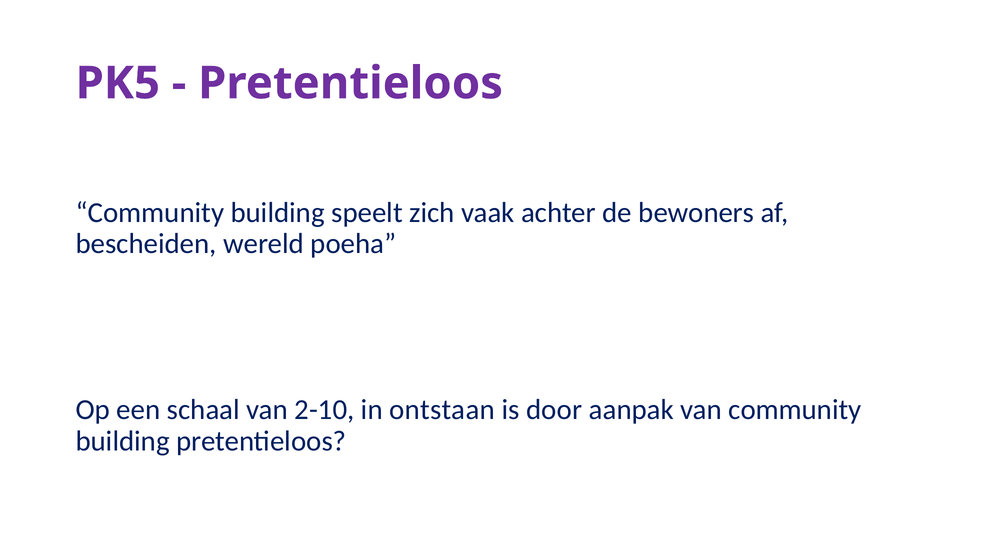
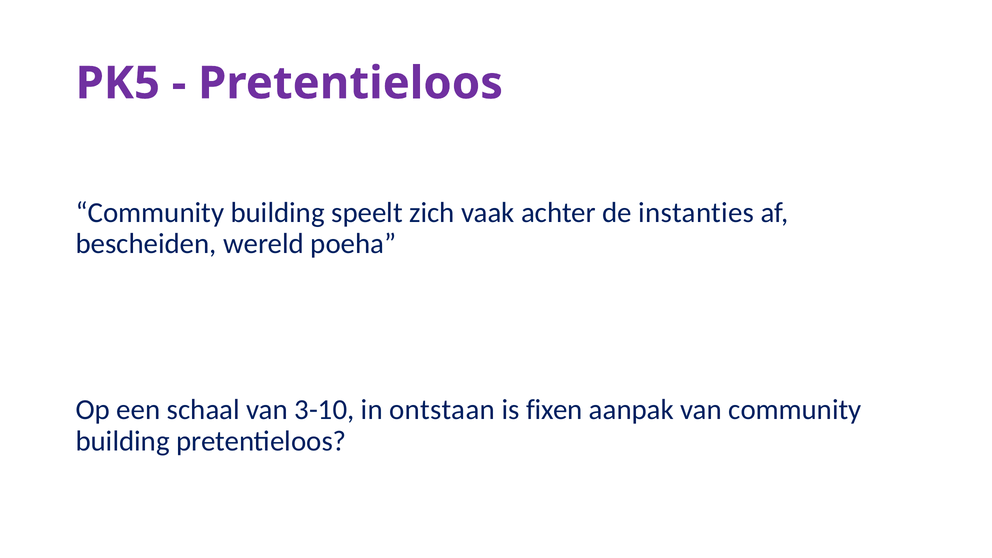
bewoners: bewoners -> instanties (696, 213)
2-10: 2-10 -> 3-10 (324, 410)
door: door -> fixen (554, 410)
